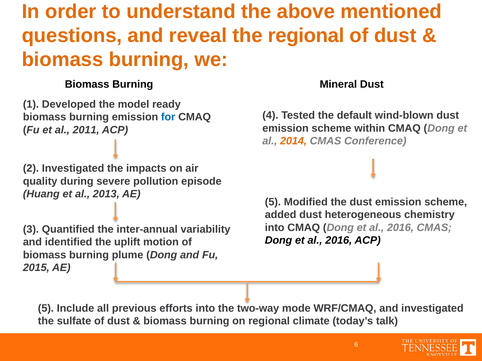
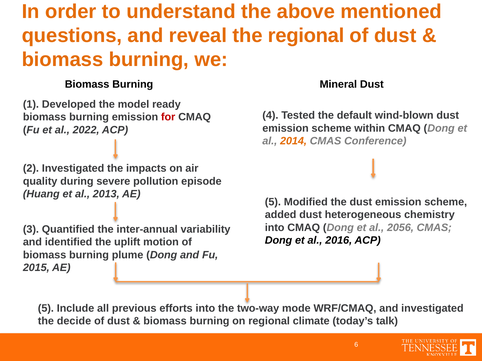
for colour: blue -> red (168, 117)
2011: 2011 -> 2022 (86, 130)
2016: 2016 -> 2056 (400, 228)
sulfate: sulfate -> decide (74, 321)
